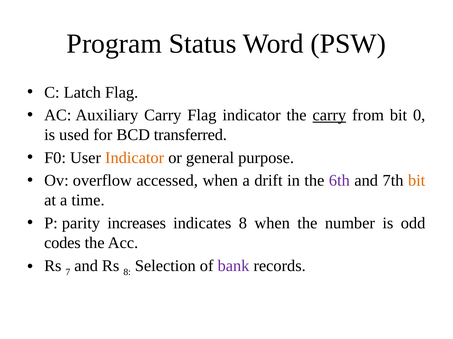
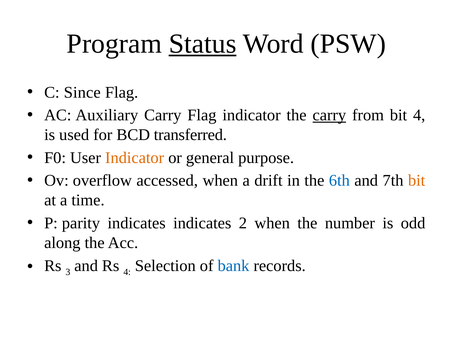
Status underline: none -> present (203, 44)
Latch: Latch -> Since (82, 93)
bit 0: 0 -> 4 (419, 115)
6th colour: purple -> blue (339, 181)
parity increases: increases -> indicates (137, 224)
indicates 8: 8 -> 2 (243, 224)
codes: codes -> along (62, 243)
7: 7 -> 3 (68, 273)
Rs 8: 8 -> 4 (127, 273)
bank colour: purple -> blue (234, 266)
